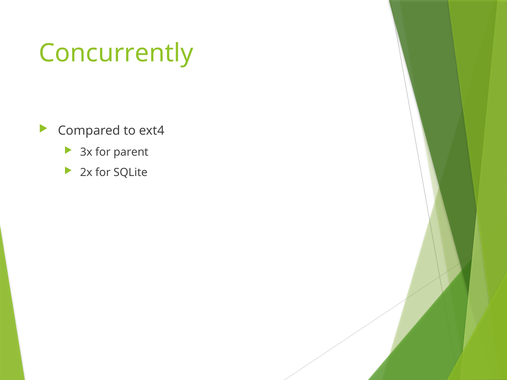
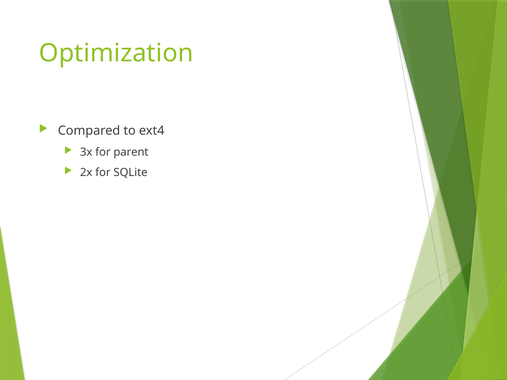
Concurrently: Concurrently -> Optimization (116, 53)
